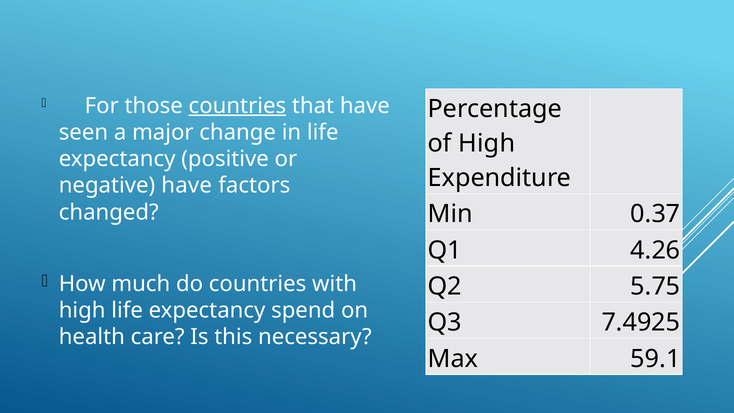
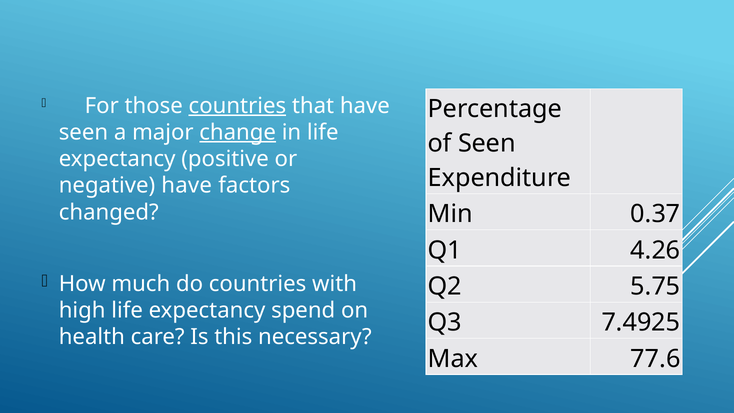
change underline: none -> present (238, 132)
of High: High -> Seen (487, 143)
59.1: 59.1 -> 77.6 (655, 359)
